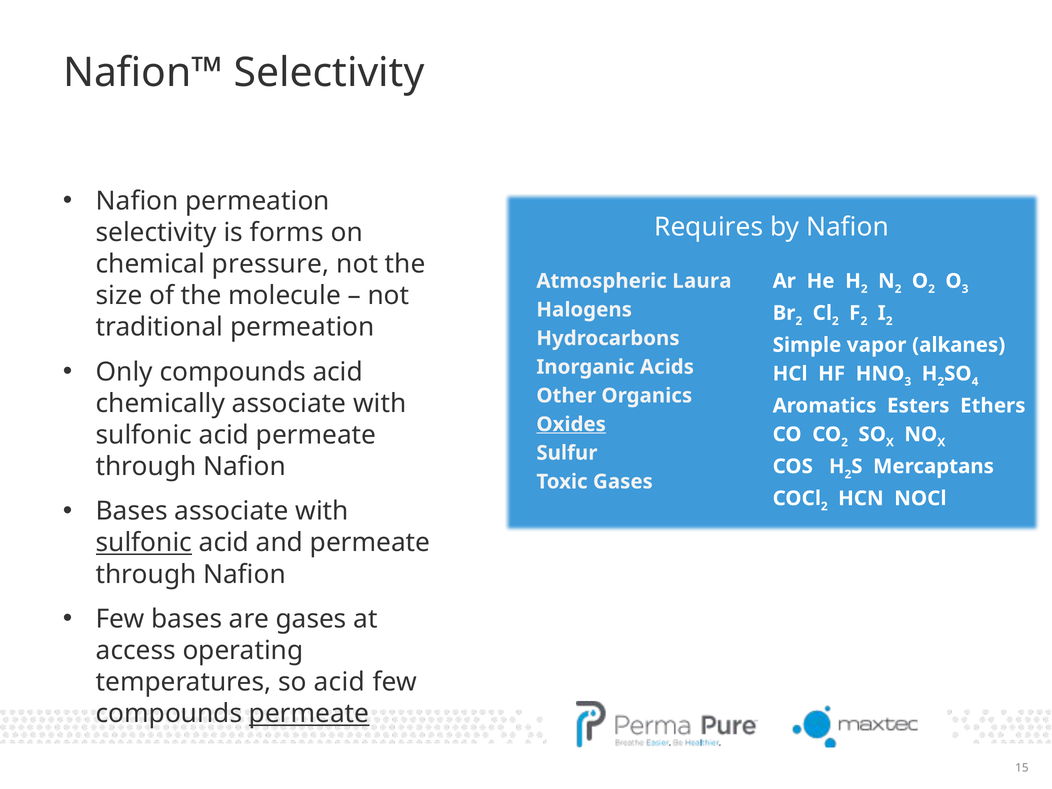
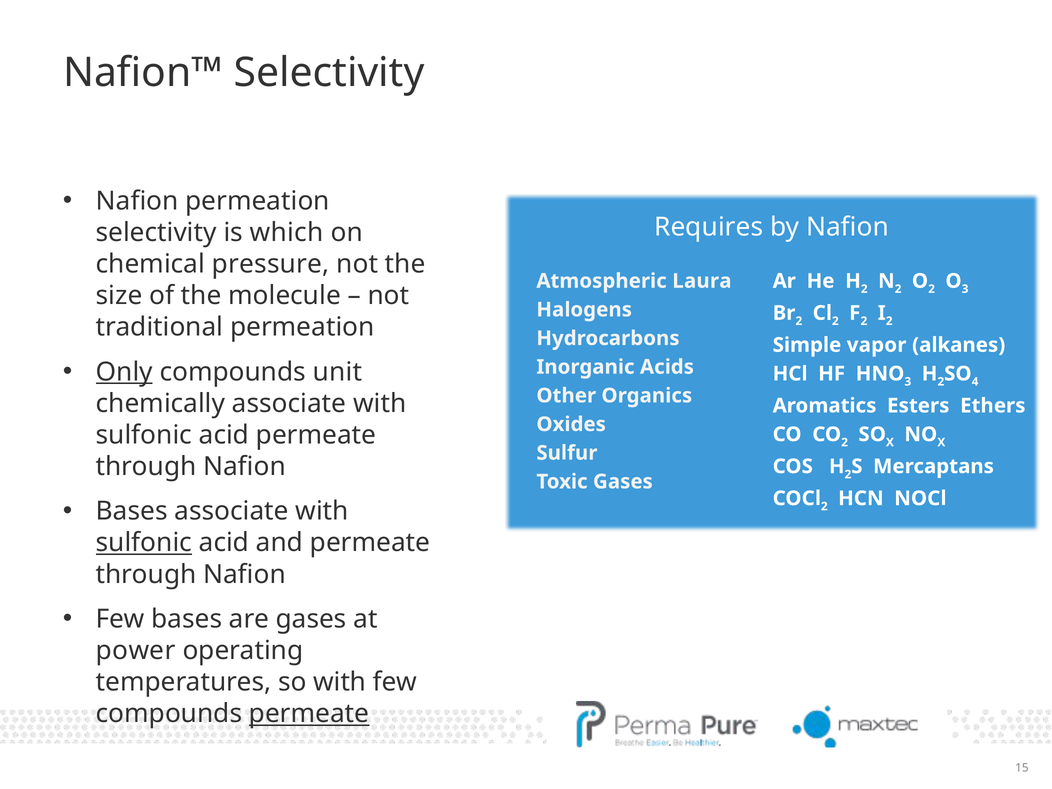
forms: forms -> which (287, 232)
Only underline: none -> present (124, 372)
compounds acid: acid -> unit (338, 372)
Oxides underline: present -> none (571, 424)
access: access -> power (136, 651)
so acid: acid -> with (340, 682)
